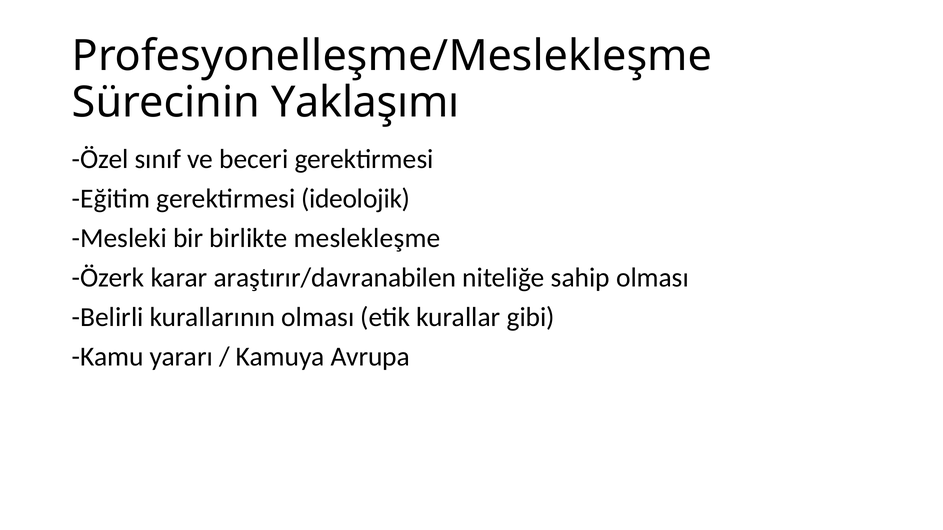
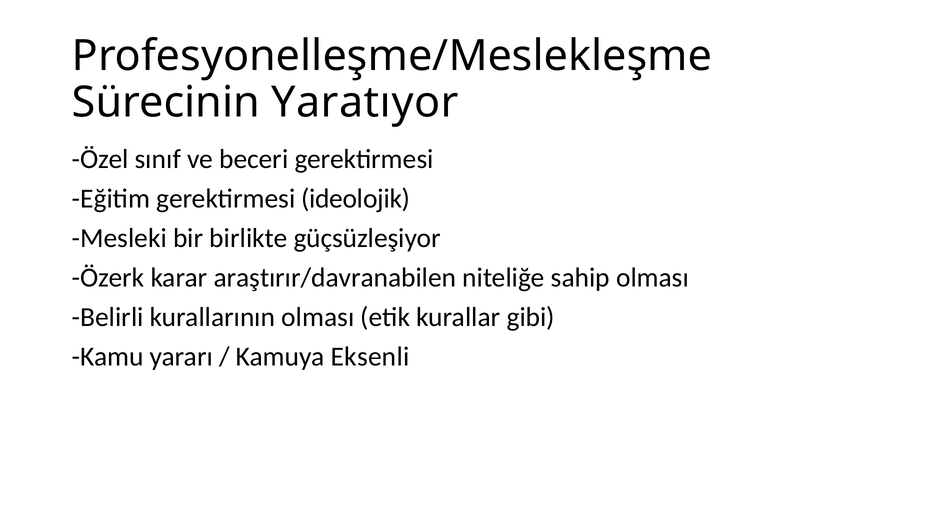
Yaklaşımı: Yaklaşımı -> Yaratıyor (365, 103)
meslekleşme: meslekleşme -> güçsüzleşiyor (367, 239)
Avrupa: Avrupa -> Eksenli (370, 357)
